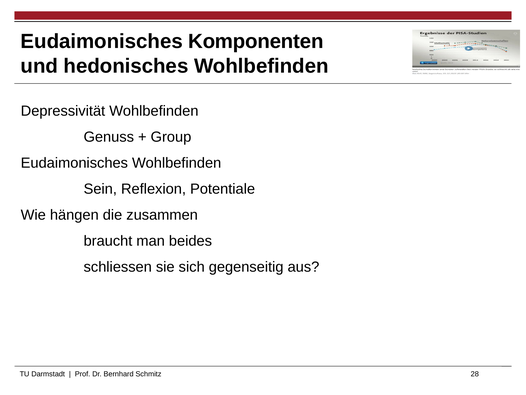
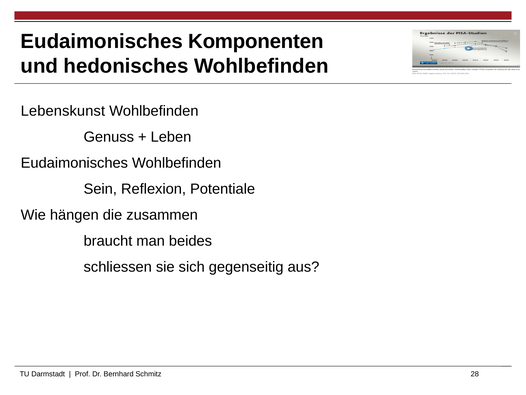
Depressivität: Depressivität -> Lebenskunst (63, 111)
Group: Group -> Leben (171, 137)
